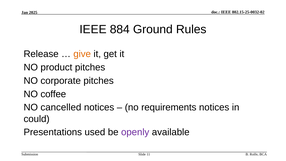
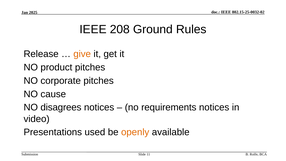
884: 884 -> 208 (120, 29)
coffee: coffee -> cause (53, 94)
cancelled: cancelled -> disagrees (61, 107)
could: could -> video (37, 119)
openly colour: purple -> orange (135, 132)
